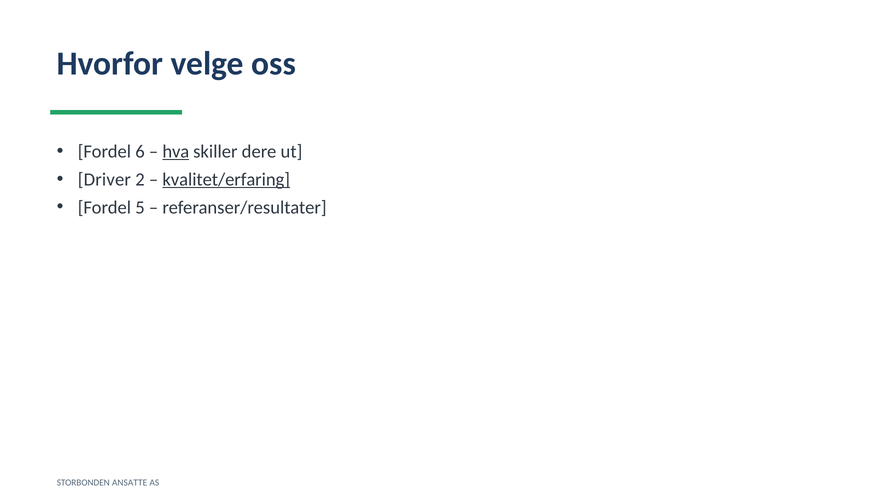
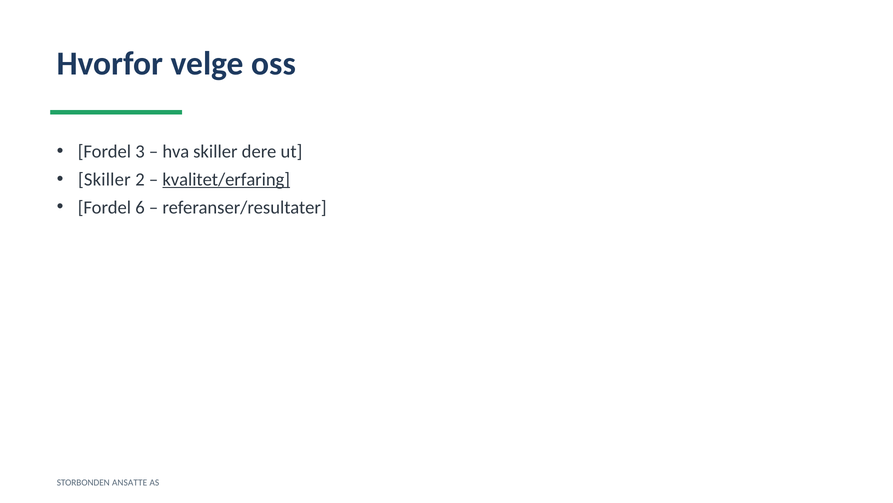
6: 6 -> 3 (140, 151)
hva underline: present -> none (176, 151)
Driver: Driver -> Skiller (104, 179)
5: 5 -> 6 (140, 207)
